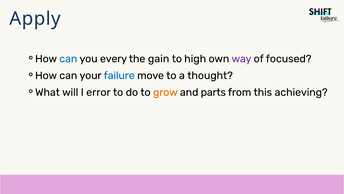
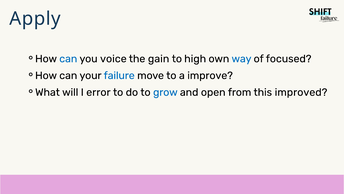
every: every -> voice (113, 59)
way colour: purple -> blue (241, 59)
thought: thought -> improve (210, 75)
grow colour: orange -> blue (165, 92)
parts: parts -> open (213, 92)
achieving: achieving -> improved (301, 92)
